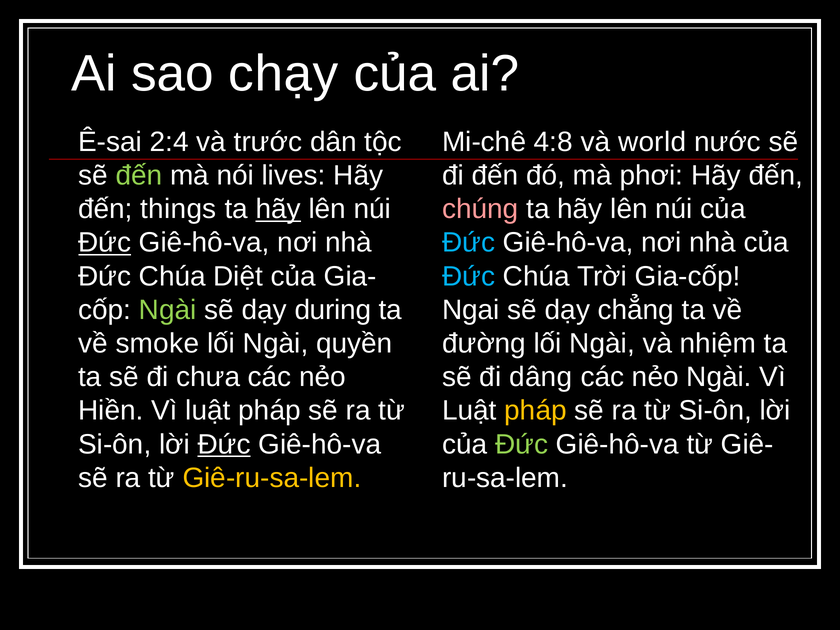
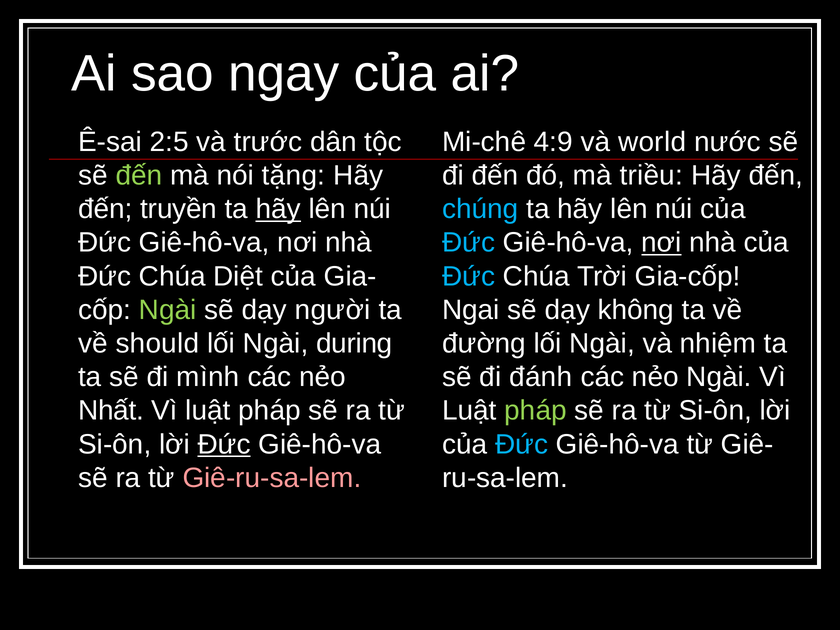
chạy: chạy -> ngay (284, 74)
2:4: 2:4 -> 2:5 (169, 142)
4:8: 4:8 -> 4:9 (553, 142)
lives: lives -> tặng (294, 175)
phơi: phơi -> triều (651, 175)
things: things -> truyền (179, 209)
chúng colour: pink -> light blue (480, 209)
Đức underline: present -> none (105, 243)
nơi underline: none -> present (661, 243)
during: during -> người (333, 310)
chẳng: chẳng -> không (636, 310)
smoke: smoke -> should (157, 343)
quyền: quyền -> during (354, 343)
chưa: chưa -> mình (208, 377)
dâng: dâng -> đánh (541, 377)
Hiền: Hiền -> Nhất (111, 411)
pháp colour: yellow -> light green (536, 411)
Đức colour: light green -> light blue (522, 444)
Giê-ru-sa-lem colour: yellow -> pink (272, 478)
